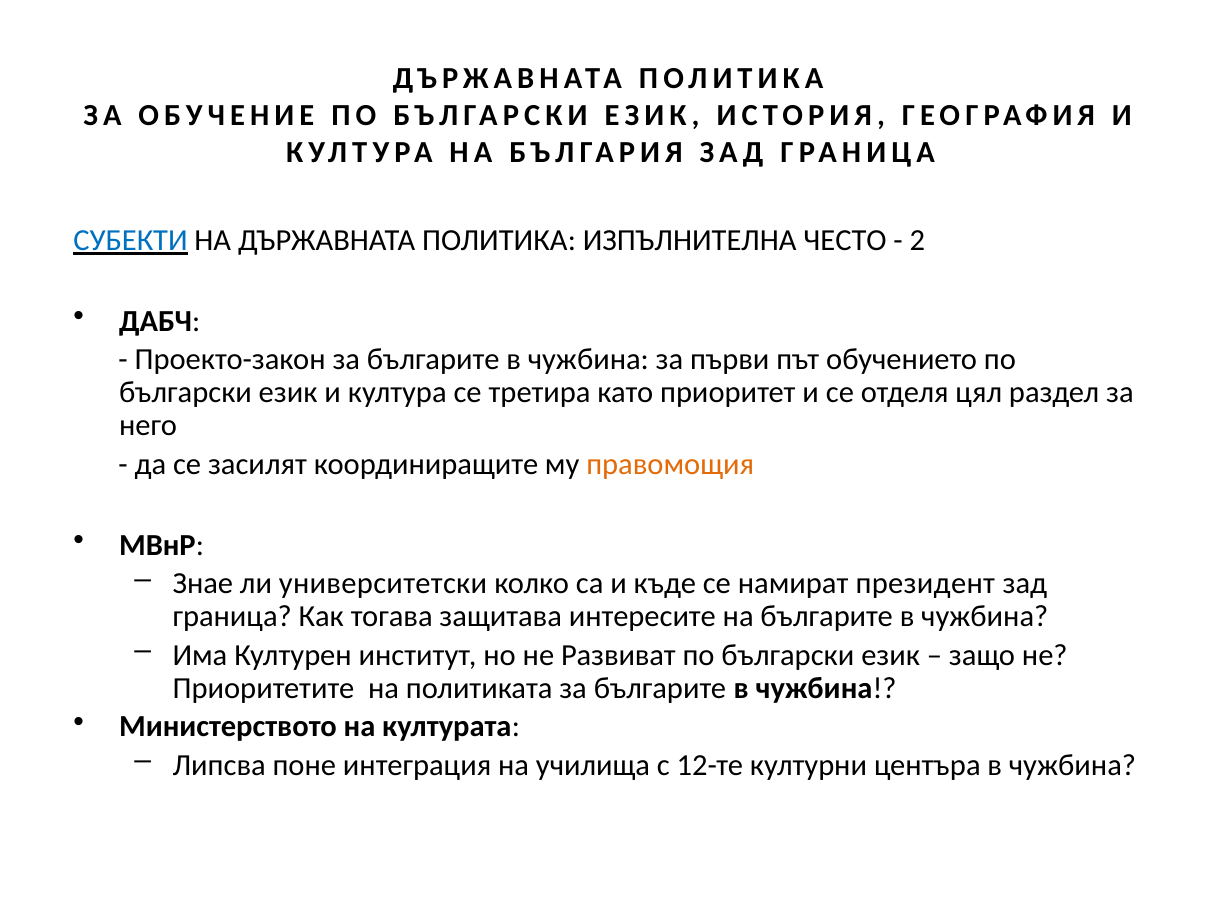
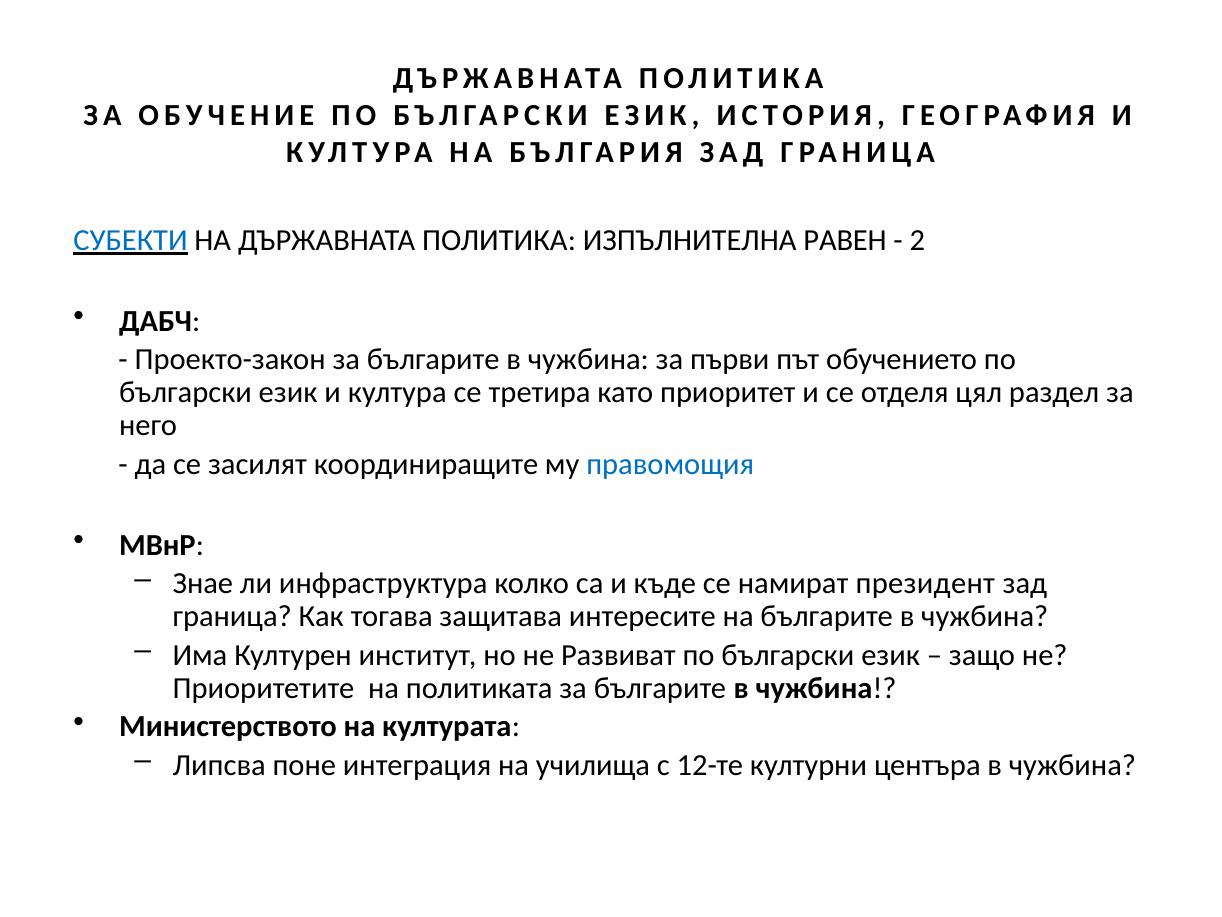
ЧЕСТО: ЧЕСТО -> РАВЕН (845, 240)
правомощия colour: orange -> blue (670, 464)
университетски: университетски -> инфраструктура (383, 583)
